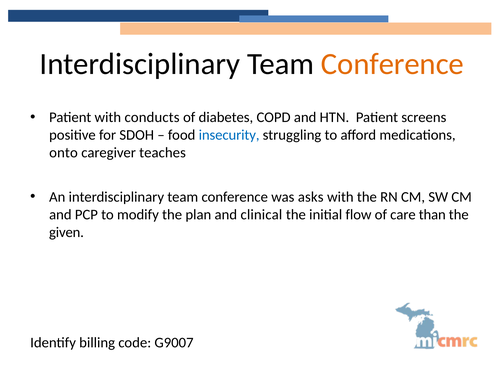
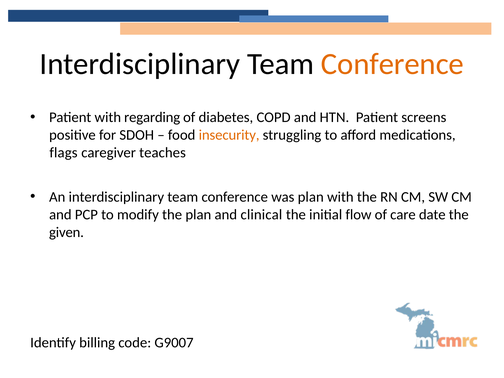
conducts: conducts -> regarding (152, 117)
insecurity colour: blue -> orange (229, 135)
onto: onto -> flags (63, 153)
was asks: asks -> plan (311, 197)
than: than -> date (432, 215)
